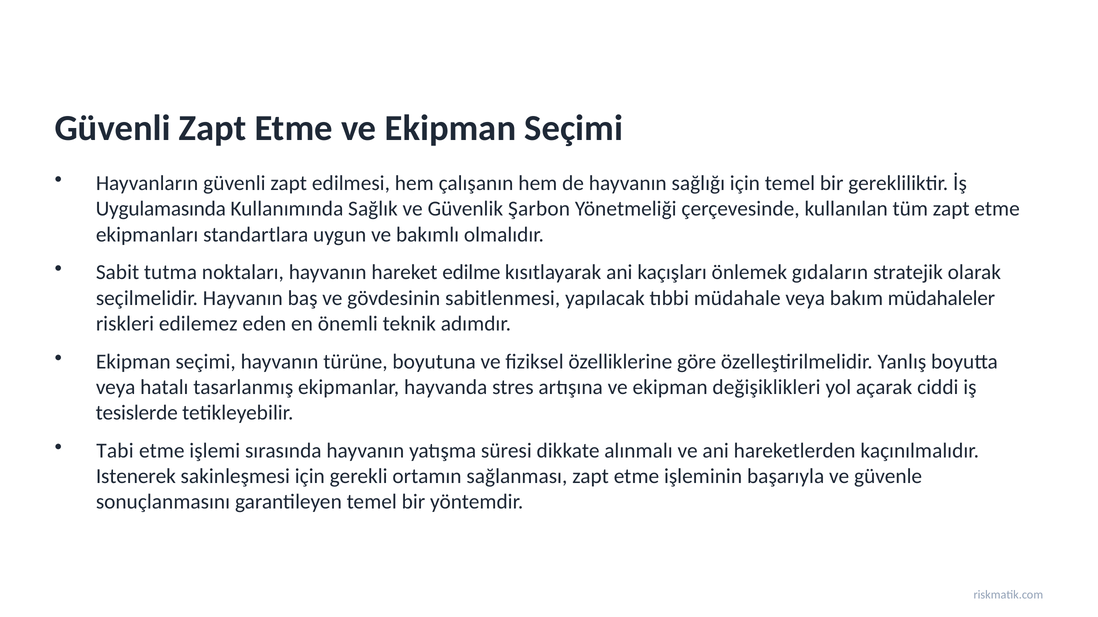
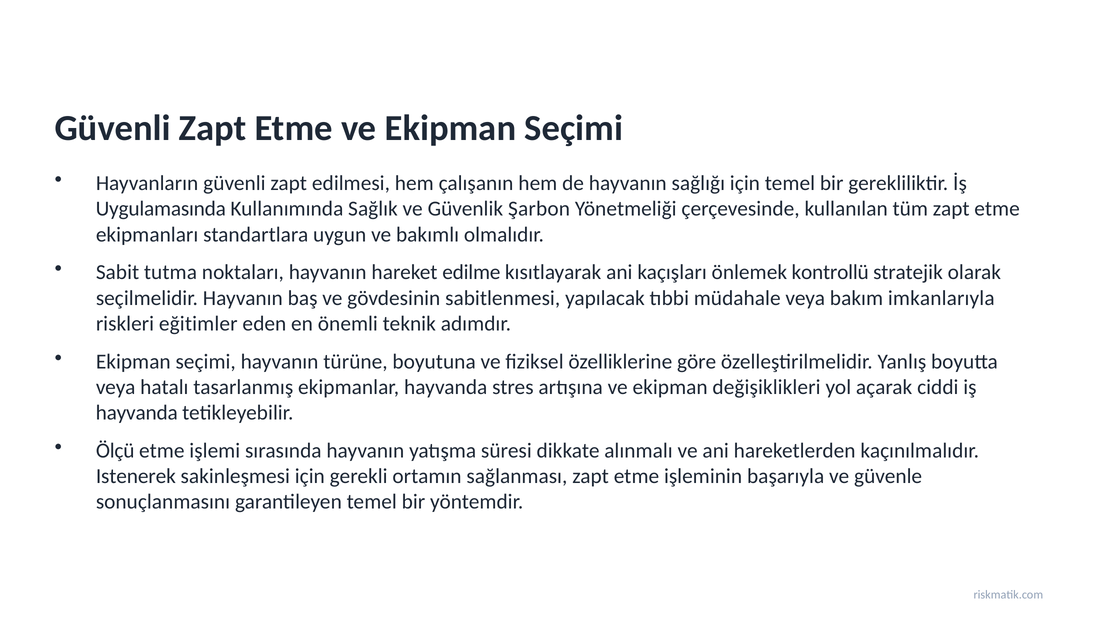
gıdaların: gıdaların -> kontrollü (830, 273)
müdahaleler: müdahaleler -> imkanlarıyla (941, 298)
edilemez: edilemez -> eğitimler (198, 324)
tesislerde: tesislerde -> hayvanda (137, 413)
Tabi: Tabi -> Ölçü (115, 451)
